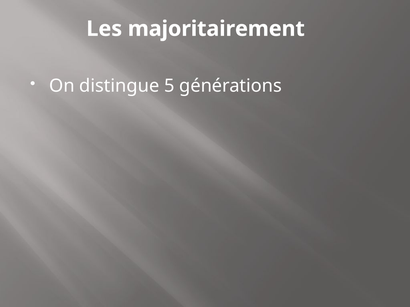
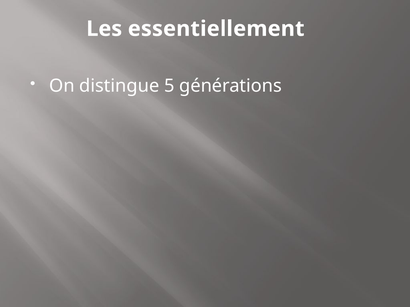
majoritairement: majoritairement -> essentiellement (216, 29)
